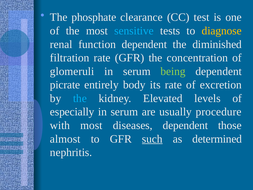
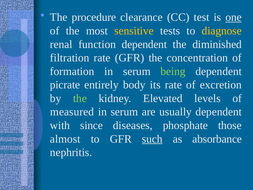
phosphate: phosphate -> procedure (94, 17)
one underline: none -> present (234, 17)
sensitive colour: light blue -> yellow (134, 31)
glomeruli: glomeruli -> formation (72, 71)
the colour: light blue -> light green (80, 98)
especially: especially -> measured (72, 112)
usually procedure: procedure -> dependent (219, 112)
with most: most -> since (91, 125)
diseases dependent: dependent -> phosphate (185, 125)
determined: determined -> absorbance (217, 139)
